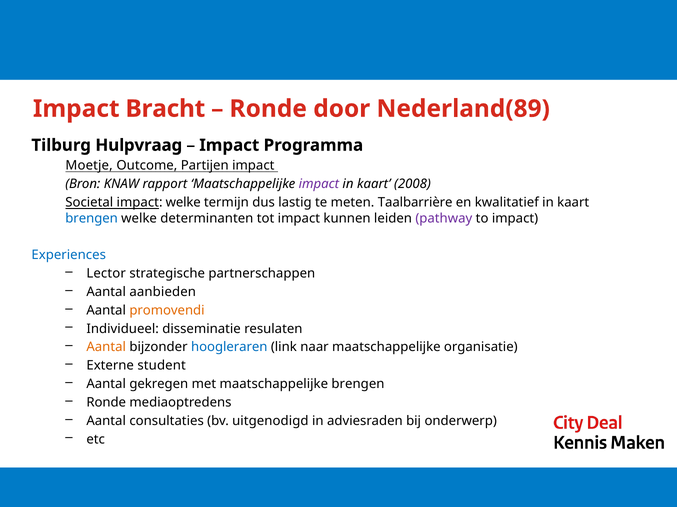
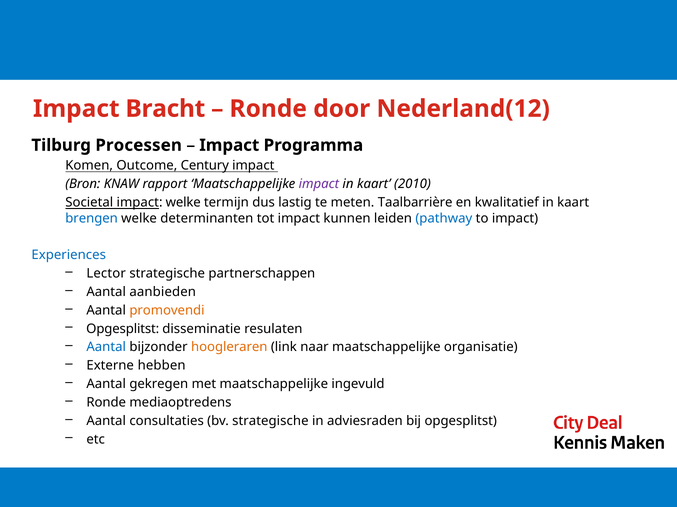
Nederland(89: Nederland(89 -> Nederland(12 (463, 109)
Hulpvraag: Hulpvraag -> Processen (139, 145)
Moetje: Moetje -> Komen (89, 166)
Partijen: Partijen -> Century (205, 166)
2008: 2008 -> 2010 (412, 184)
pathway colour: purple -> blue (444, 219)
Individueel: Individueel -> Opgesplitst (123, 329)
Aantal colour: orange -> blue (106, 348)
hoogleraren colour: blue -> orange (229, 348)
student: student -> hebben (162, 366)
maatschappelijke brengen: brengen -> ingevuld (358, 385)
bv uitgenodigd: uitgenodigd -> strategische (270, 421)
bij onderwerp: onderwerp -> opgesplitst (461, 421)
